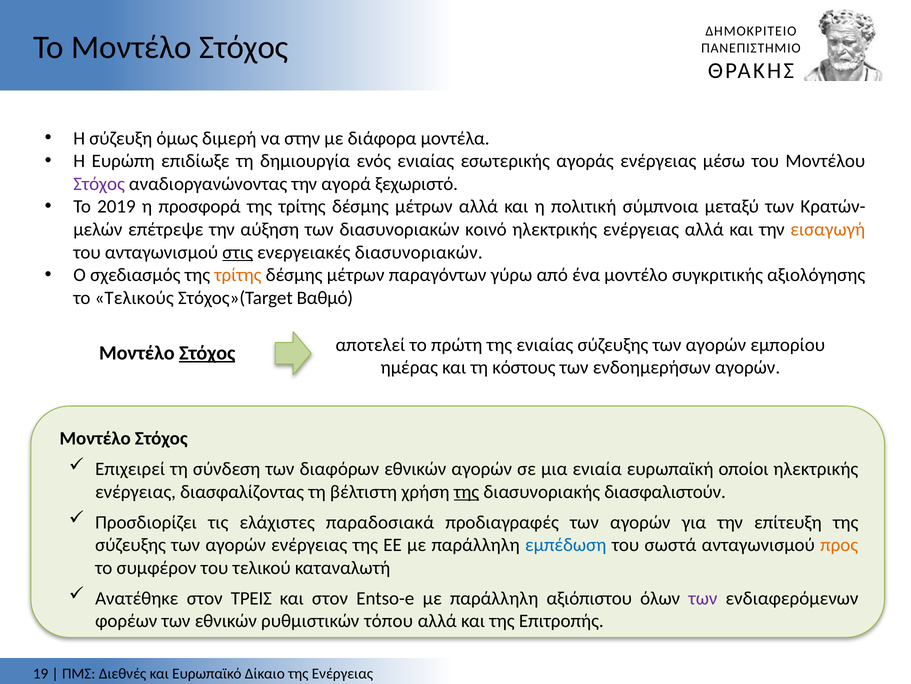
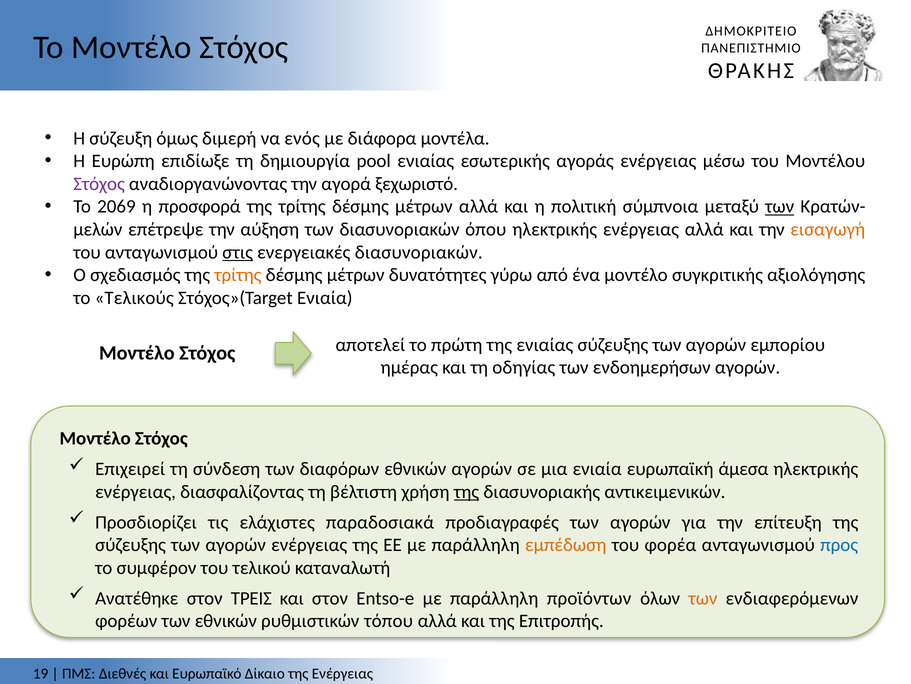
στην: στην -> ενός (302, 138)
ενός: ενός -> pool (374, 161)
2019: 2019 -> 2069 (116, 206)
των underline: none -> present (780, 206)
κοινό: κοινό -> όπου (486, 229)
παραγόντων: παραγόντων -> δυνατότητες (438, 275)
Στόχος»(Target Βαθμό: Βαθμό -> Ενιαία (325, 298)
Στόχος underline: present -> none (207, 353)
κόστους: κόστους -> οδηγίας (524, 367)
οποίοι: οποίοι -> άμεσα (744, 469)
διασφαλιστούν: διασφαλιστούν -> αντικειμενικών (665, 491)
εμπέδωση colour: blue -> orange (566, 544)
σωστά: σωστά -> φορέα (670, 544)
προς colour: orange -> blue (839, 544)
αξιόπιστου: αξιόπιστου -> προϊόντων (589, 598)
των colour: purple -> orange (703, 598)
